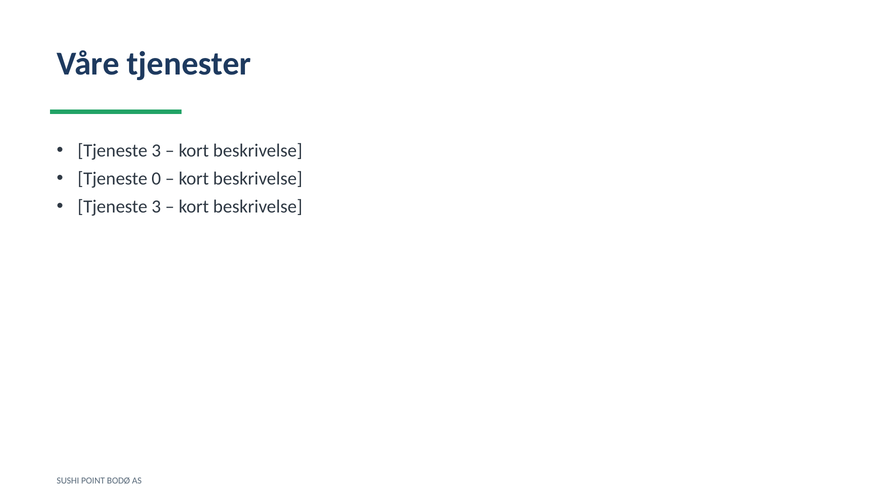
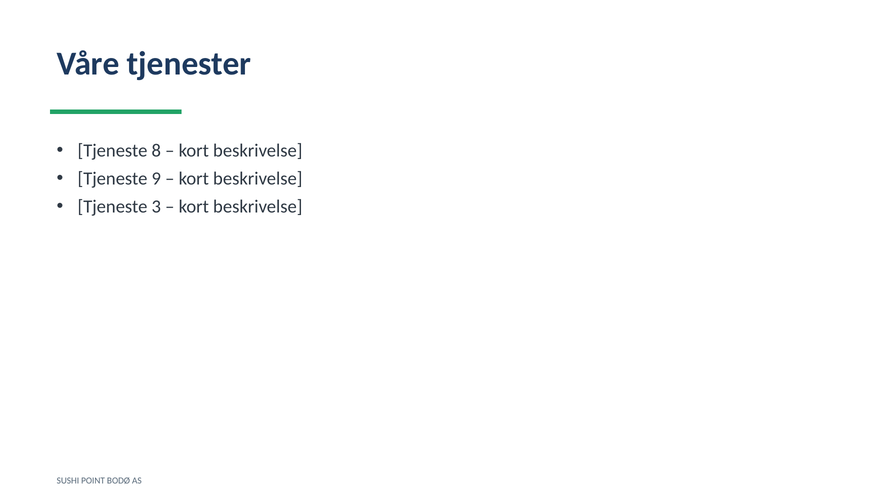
3: 3 -> 8 (156, 151)
0: 0 -> 9 (156, 179)
